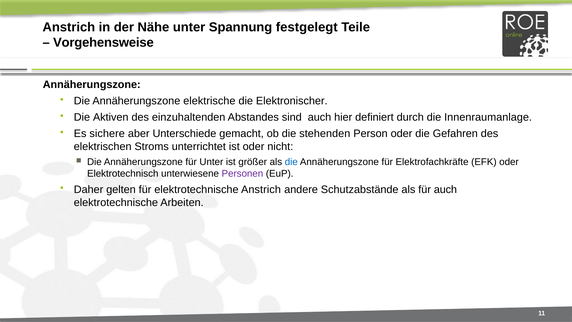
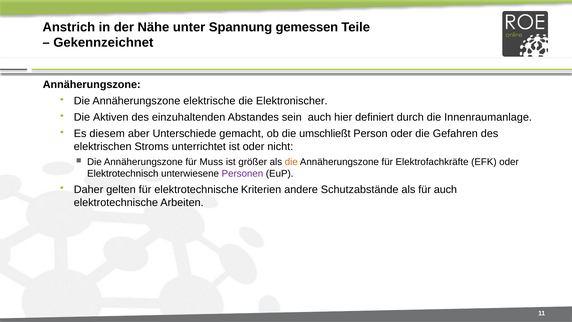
festgelegt: festgelegt -> gemessen (307, 27)
Vorgehensweise: Vorgehensweise -> Gekennzeichnet (103, 43)
sind: sind -> sein (292, 117)
sichere: sichere -> diesem (107, 134)
stehenden: stehenden -> umschließt (325, 134)
für Unter: Unter -> Muss (211, 162)
die colour: blue -> orange (291, 162)
elektrotechnische Anstrich: Anstrich -> Kriterien (261, 189)
